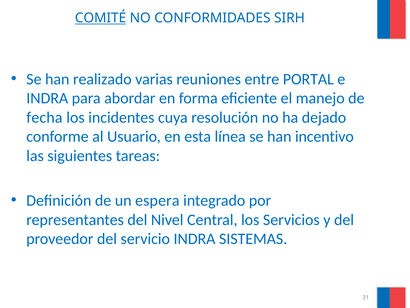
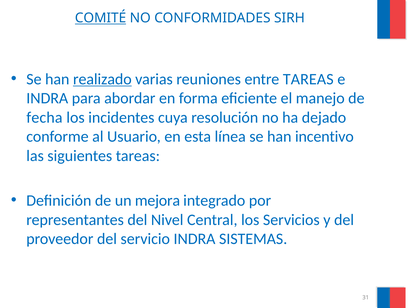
realizado underline: none -> present (102, 79)
entre PORTAL: PORTAL -> TAREAS (308, 79)
espera: espera -> mejora (157, 200)
